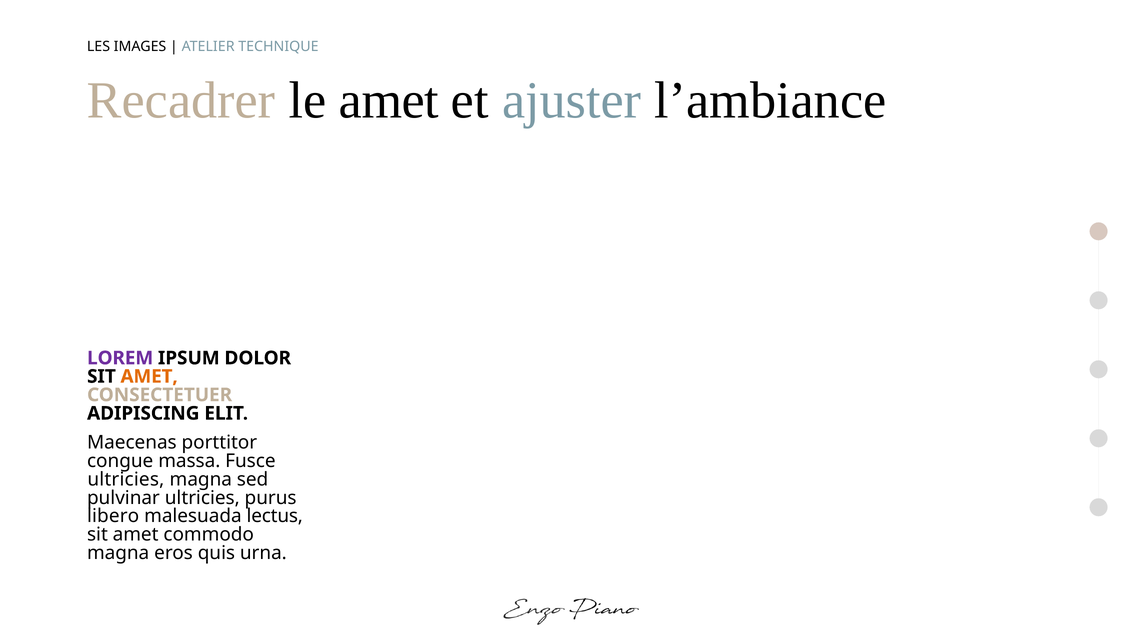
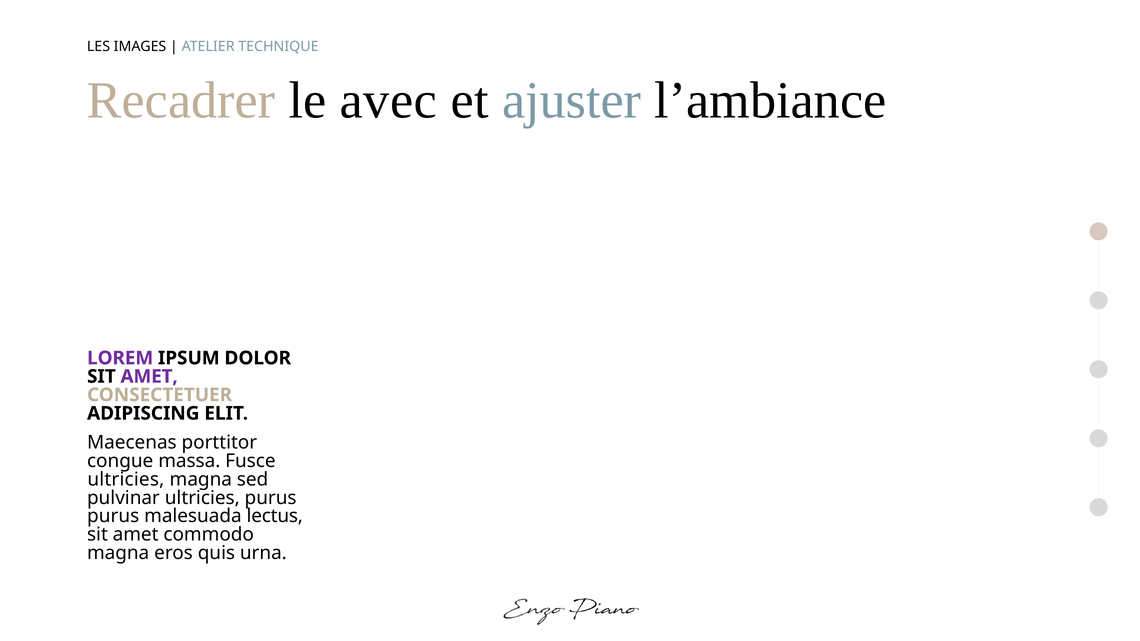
le amet: amet -> avec (388, 100)
AMET colour: orange -> purple (149, 377)
libero: libero -> purus (113, 516)
